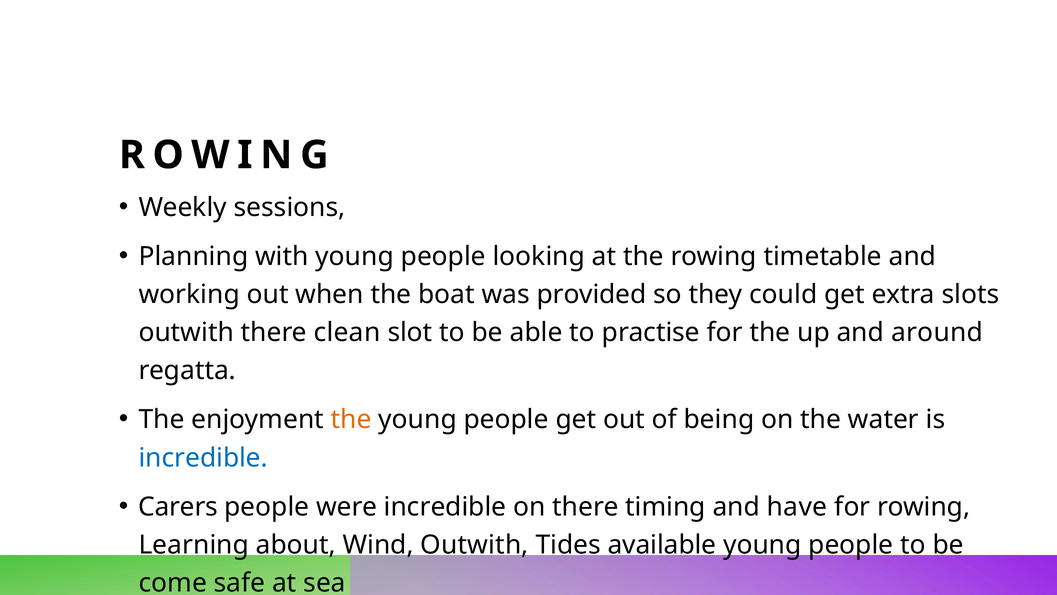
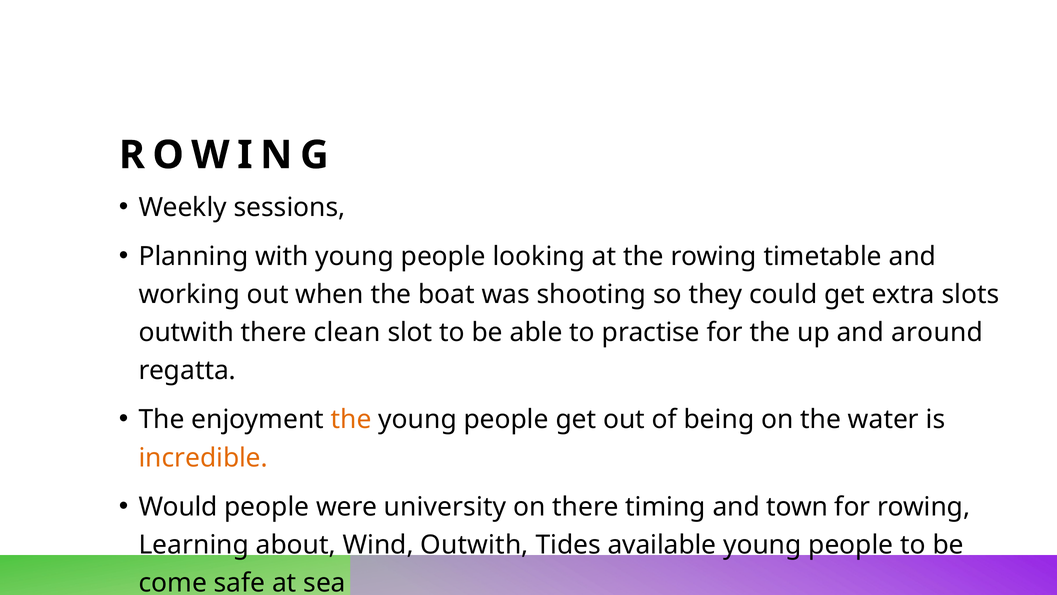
provided: provided -> shooting (591, 294)
incredible colour: blue -> orange (203, 457)
Carers: Carers -> Would (178, 507)
were incredible: incredible -> university (445, 507)
have: have -> town (797, 507)
